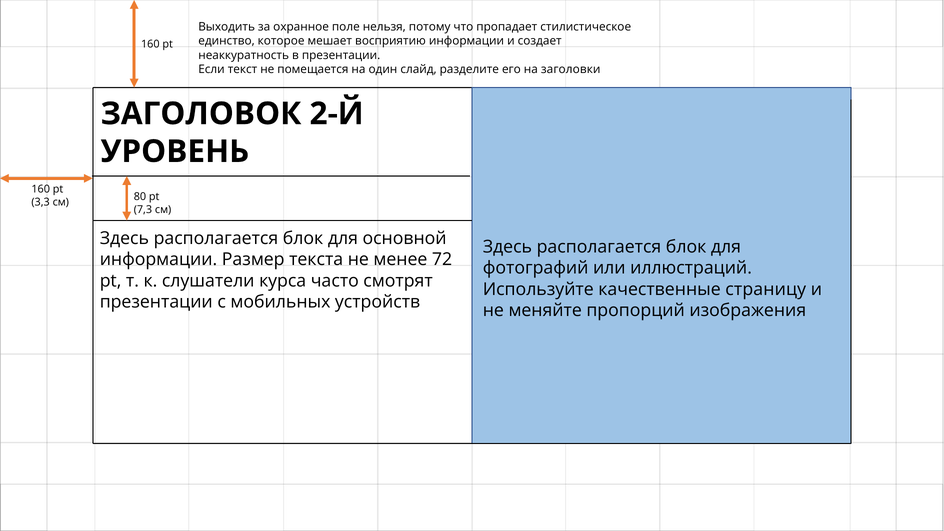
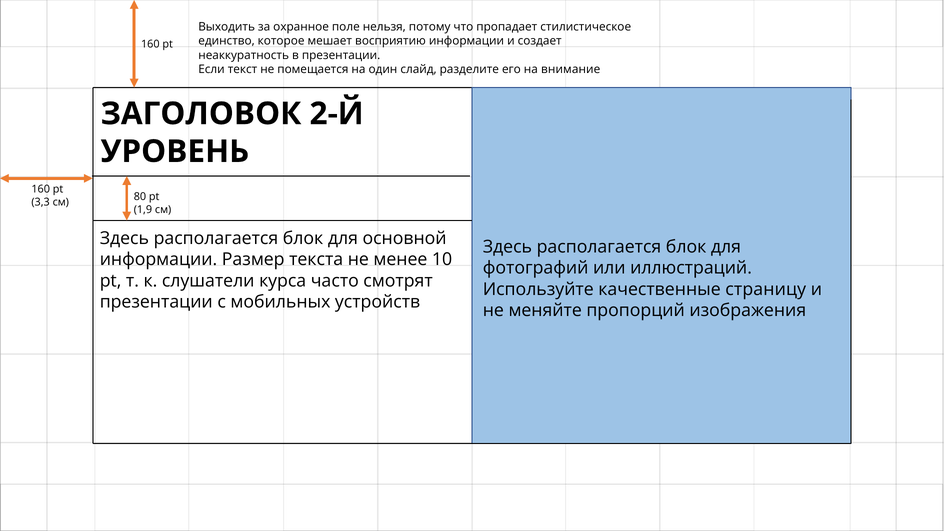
заголовки: заголовки -> внимание (571, 69)
7,3: 7,3 -> 1,9 (143, 210)
72: 72 -> 10 (442, 259)
